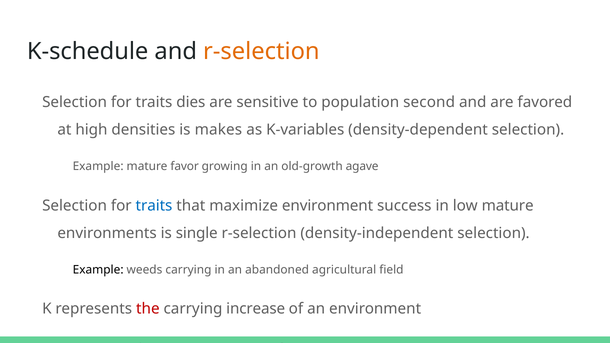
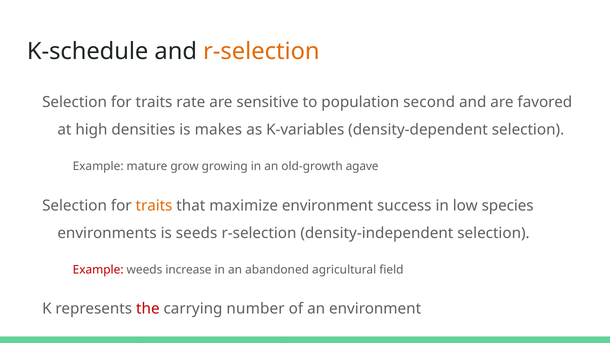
traits dies: dies -> rate (191, 102)
favor: favor -> grow (185, 166)
traits colour: blue -> orange (154, 206)
low mature: mature -> species (508, 206)
single: single -> seeds (197, 233)
Example colour: black -> red (98, 270)
weeds carrying: carrying -> increase (189, 270)
carrying increase: increase -> number (256, 309)
